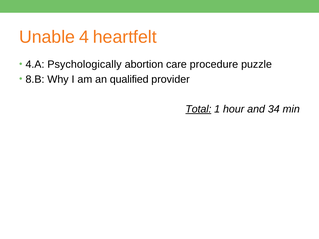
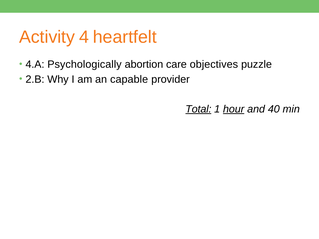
Unable: Unable -> Activity (47, 37)
procedure: procedure -> objectives (214, 65)
8.B: 8.B -> 2.B (35, 79)
qualified: qualified -> capable (129, 79)
hour underline: none -> present (234, 109)
34: 34 -> 40 (274, 109)
